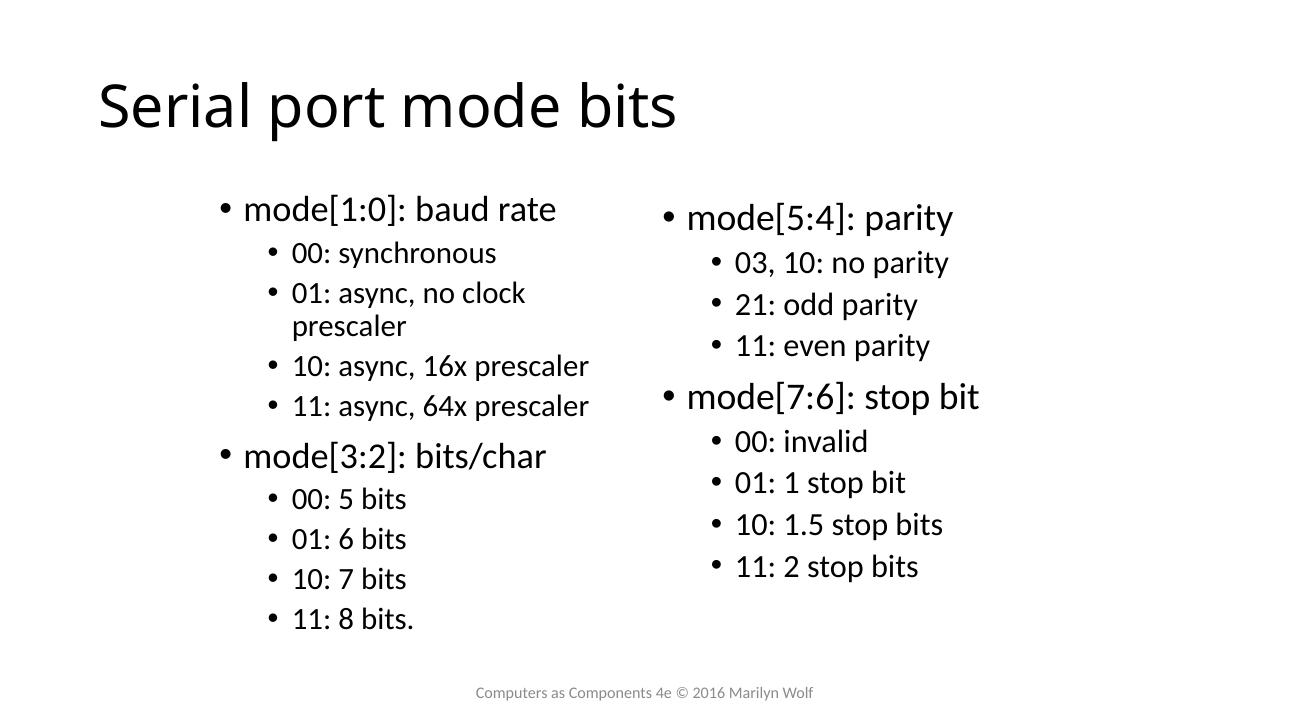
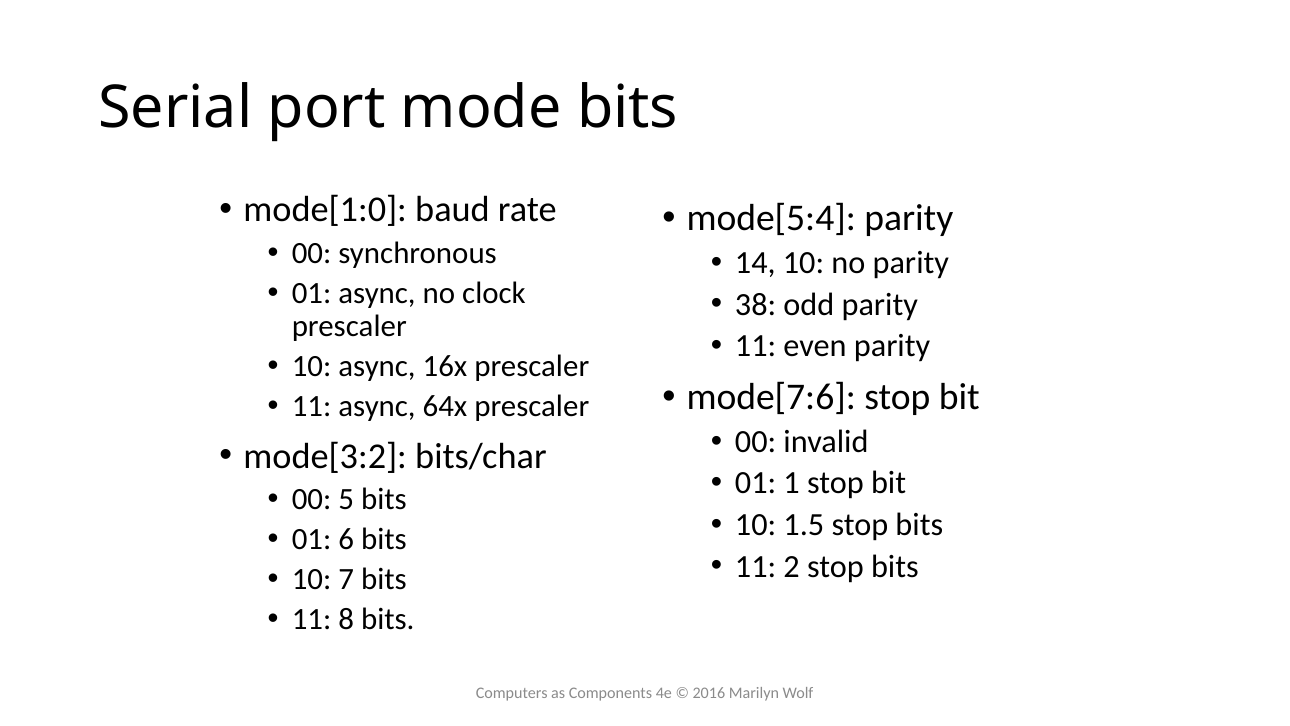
03: 03 -> 14 (755, 263)
21: 21 -> 38 (756, 304)
